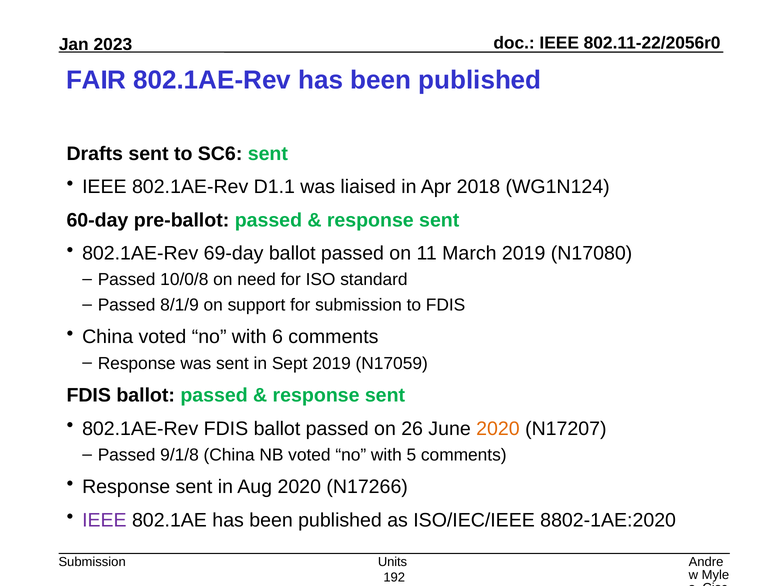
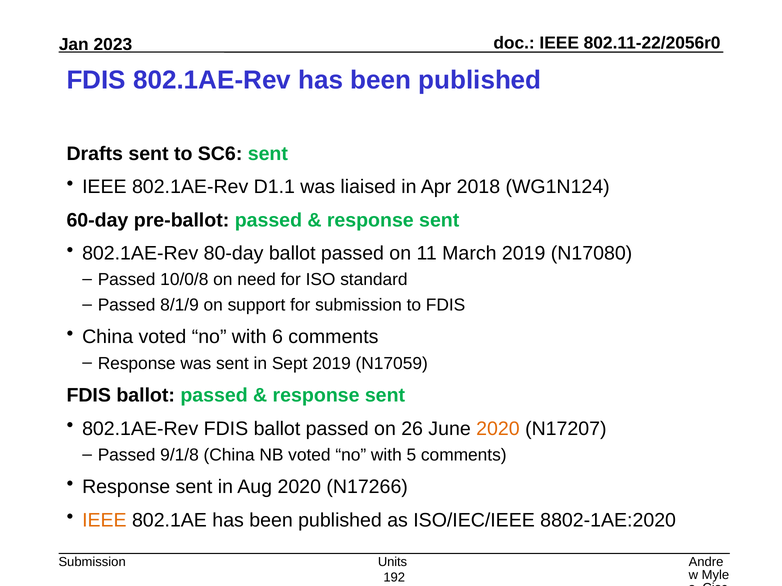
FAIR: FAIR -> FDIS (96, 80)
69-day: 69-day -> 80-day (234, 254)
IEEE colour: purple -> orange (104, 521)
